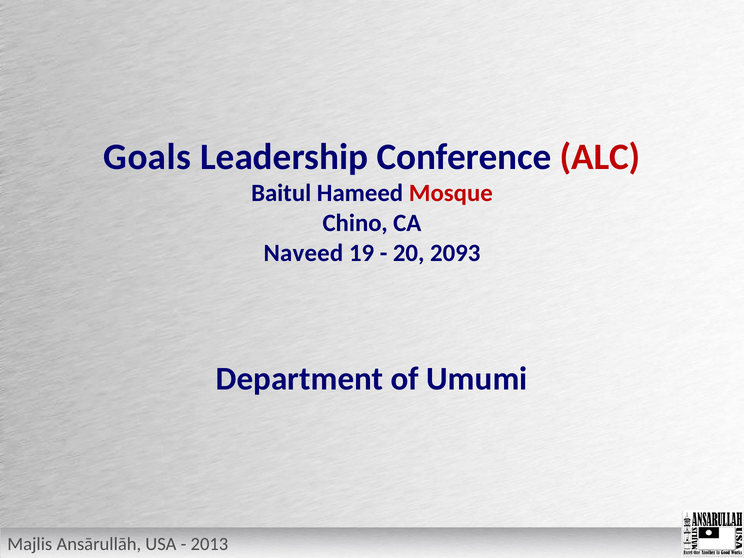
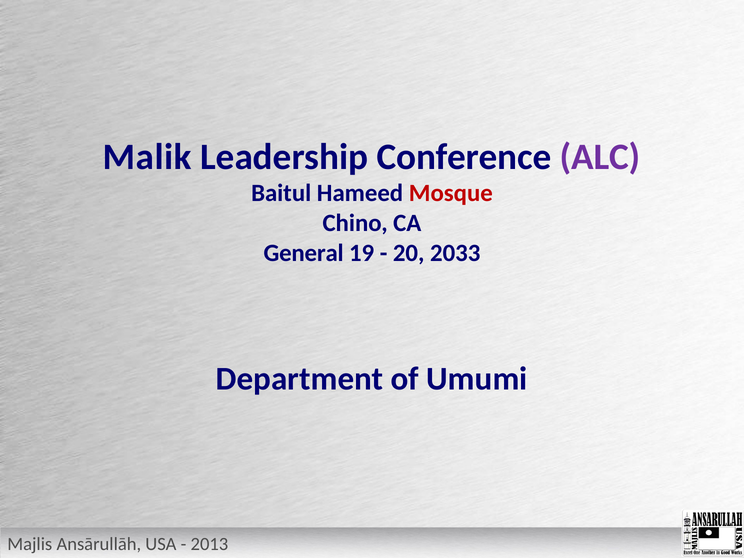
Goals: Goals -> Malik (147, 157)
ALC colour: red -> purple (600, 157)
Naveed: Naveed -> General (304, 253)
2093: 2093 -> 2033 (455, 253)
